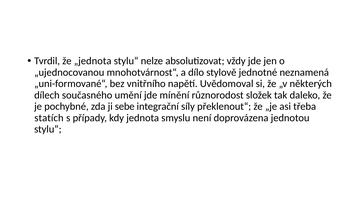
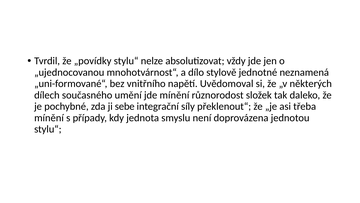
„jednota: „jednota -> „povídky (93, 61)
statích: statích -> mínění (49, 118)
